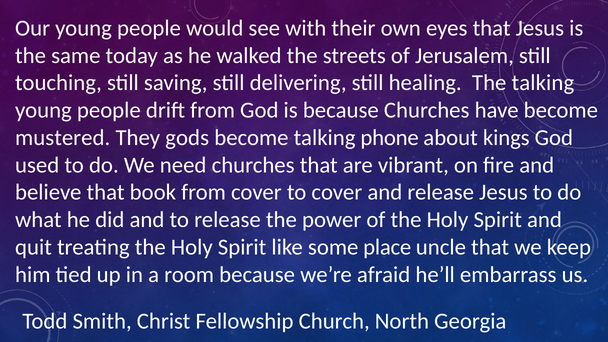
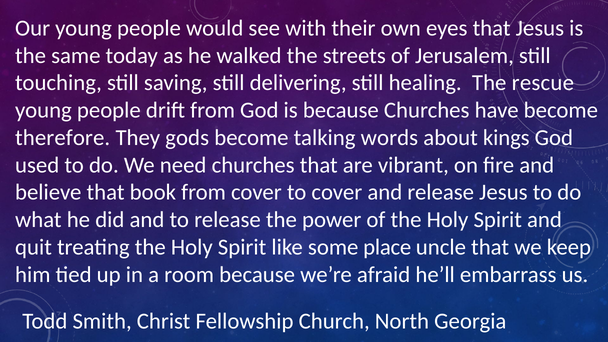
The talking: talking -> rescue (543, 83)
mustered: mustered -> therefore (63, 138)
phone: phone -> words (389, 138)
